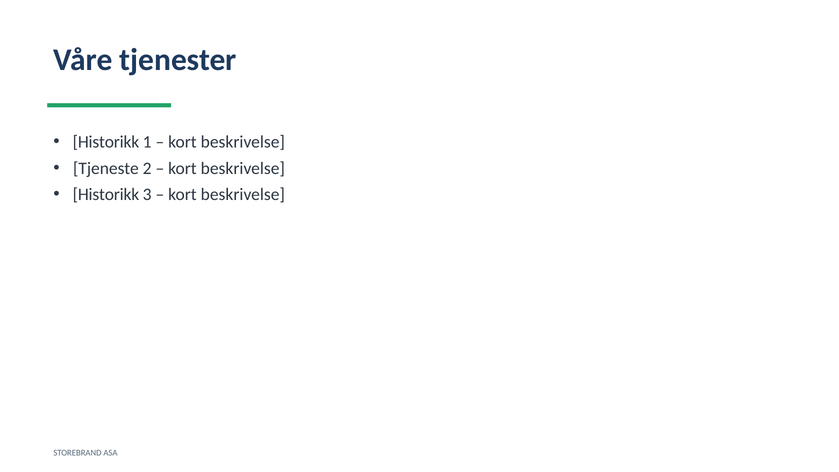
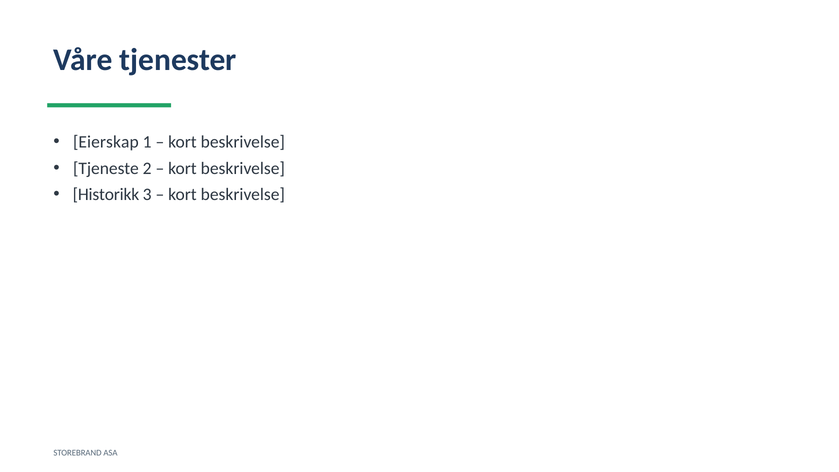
Historikk: Historikk -> Eierskap (106, 142)
